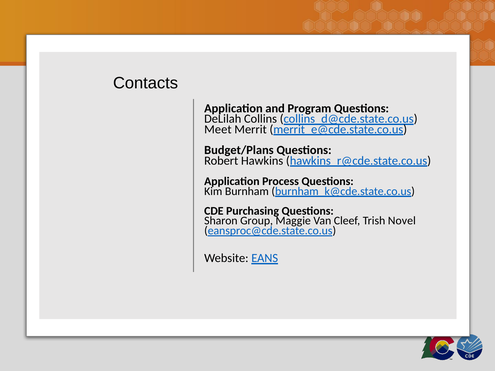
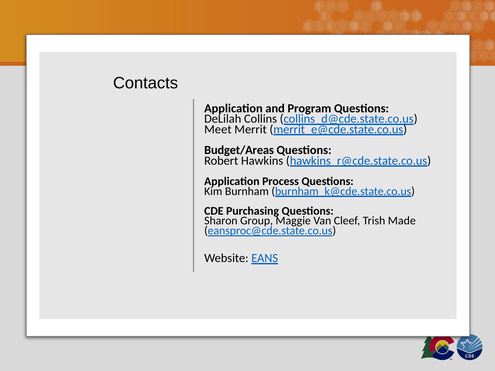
Budget/Plans: Budget/Plans -> Budget/Areas (239, 150)
Novel: Novel -> Made (402, 221)
